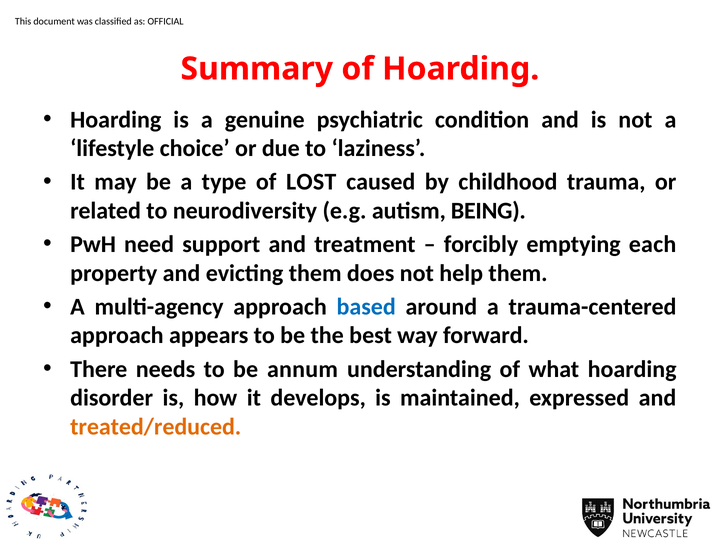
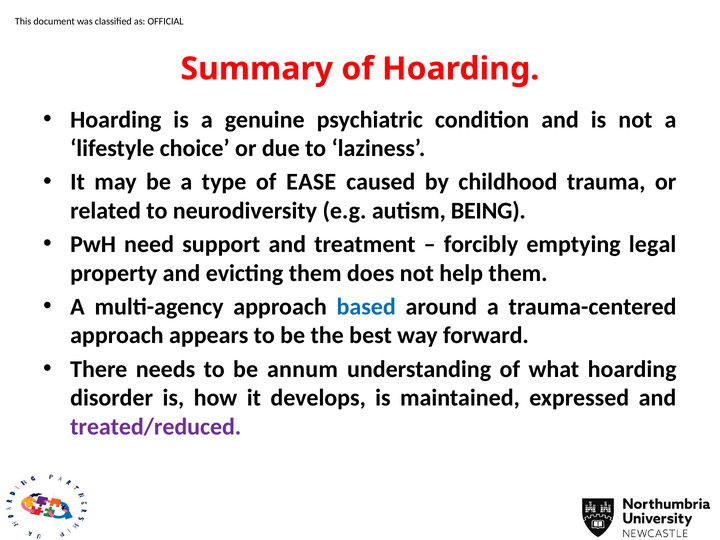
LOST: LOST -> EASE (311, 182)
each: each -> legal (653, 244)
treated/reduced colour: orange -> purple (156, 427)
